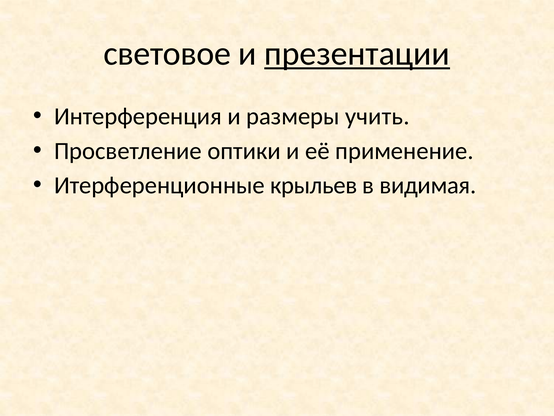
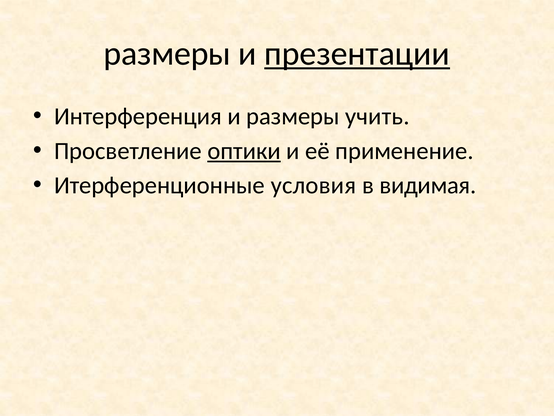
световое: световое -> размеры (167, 54)
оптики underline: none -> present (244, 151)
крыльев: крыльев -> условия (313, 185)
